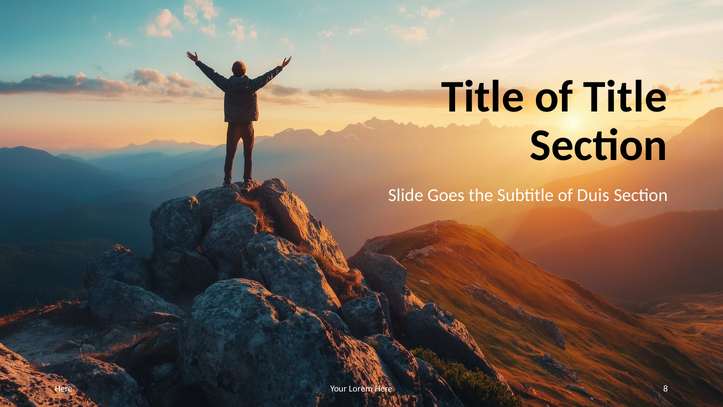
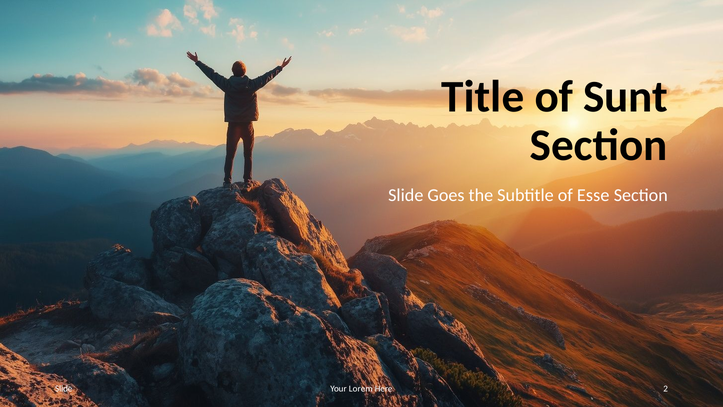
of Title: Title -> Sunt (626, 97)
Duis: Duis -> Esse (593, 195)
Here: Here -> Slide (64, 388)
8: 8 -> 2 (666, 388)
